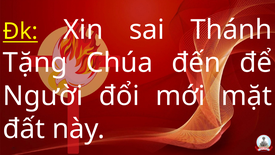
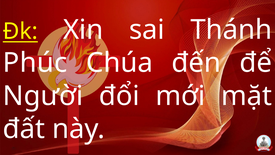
Tặng: Tặng -> Phúc (35, 63)
